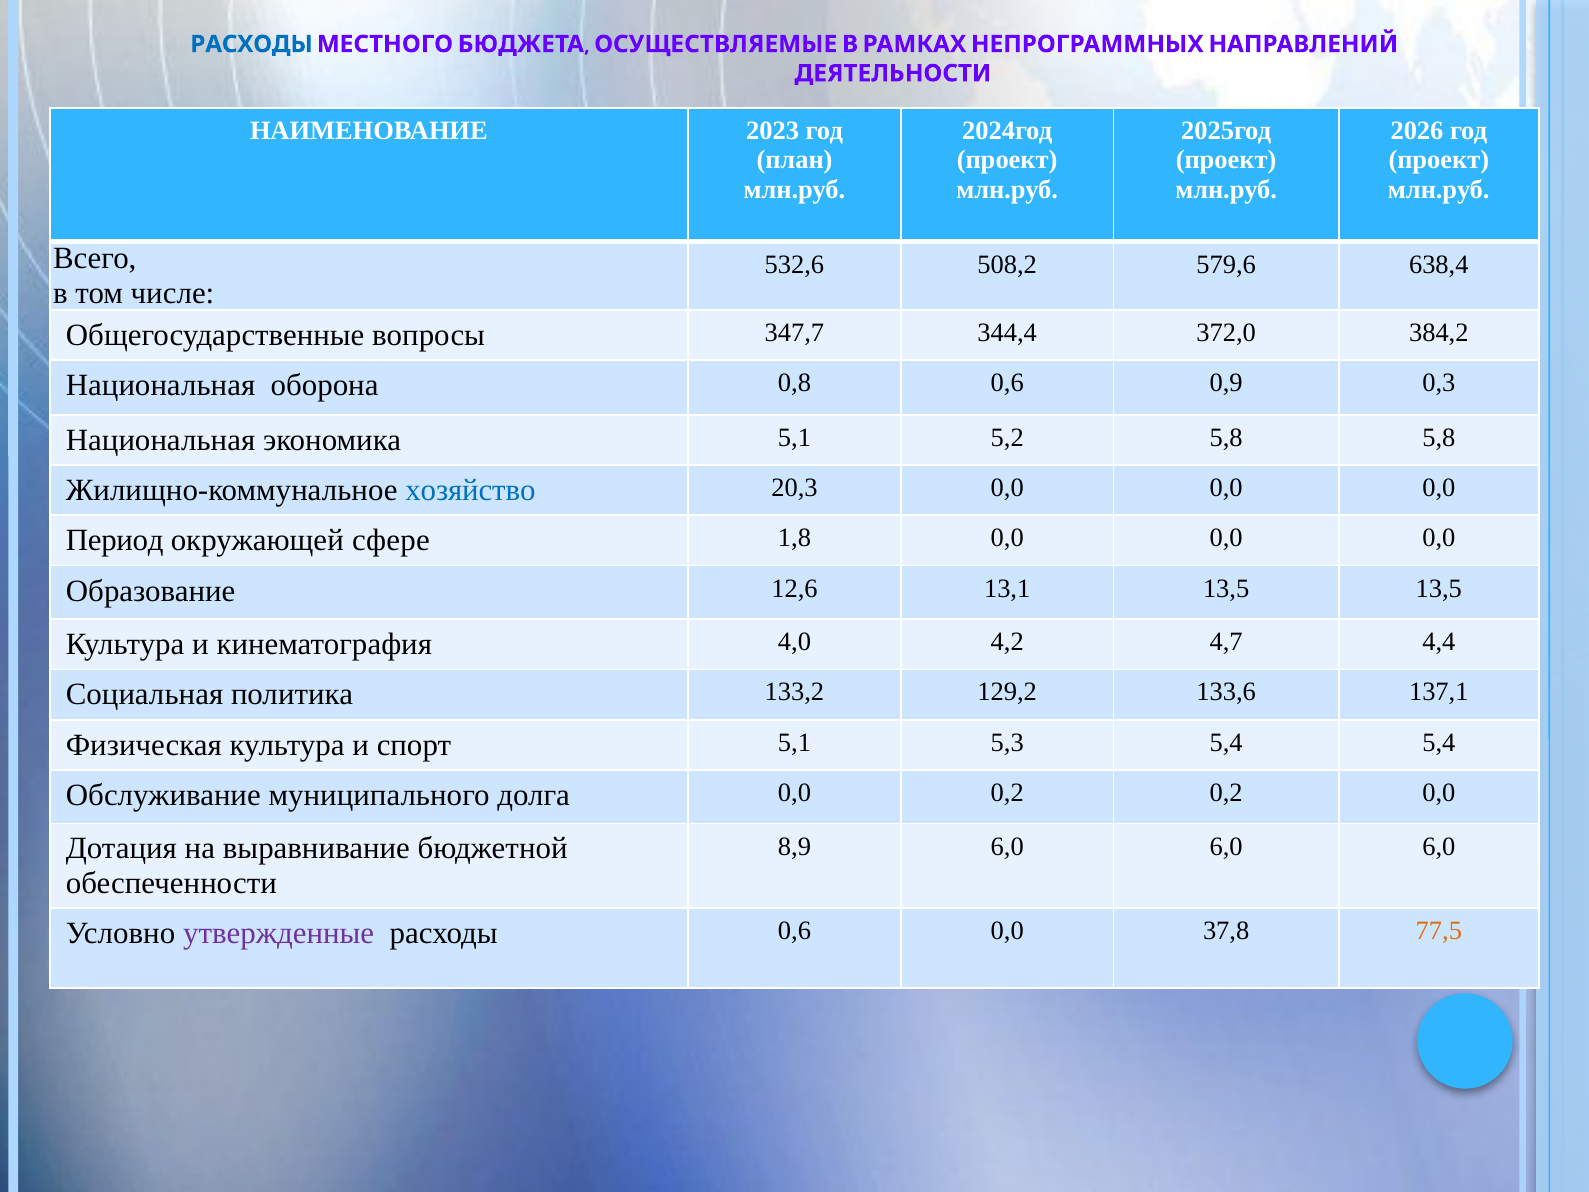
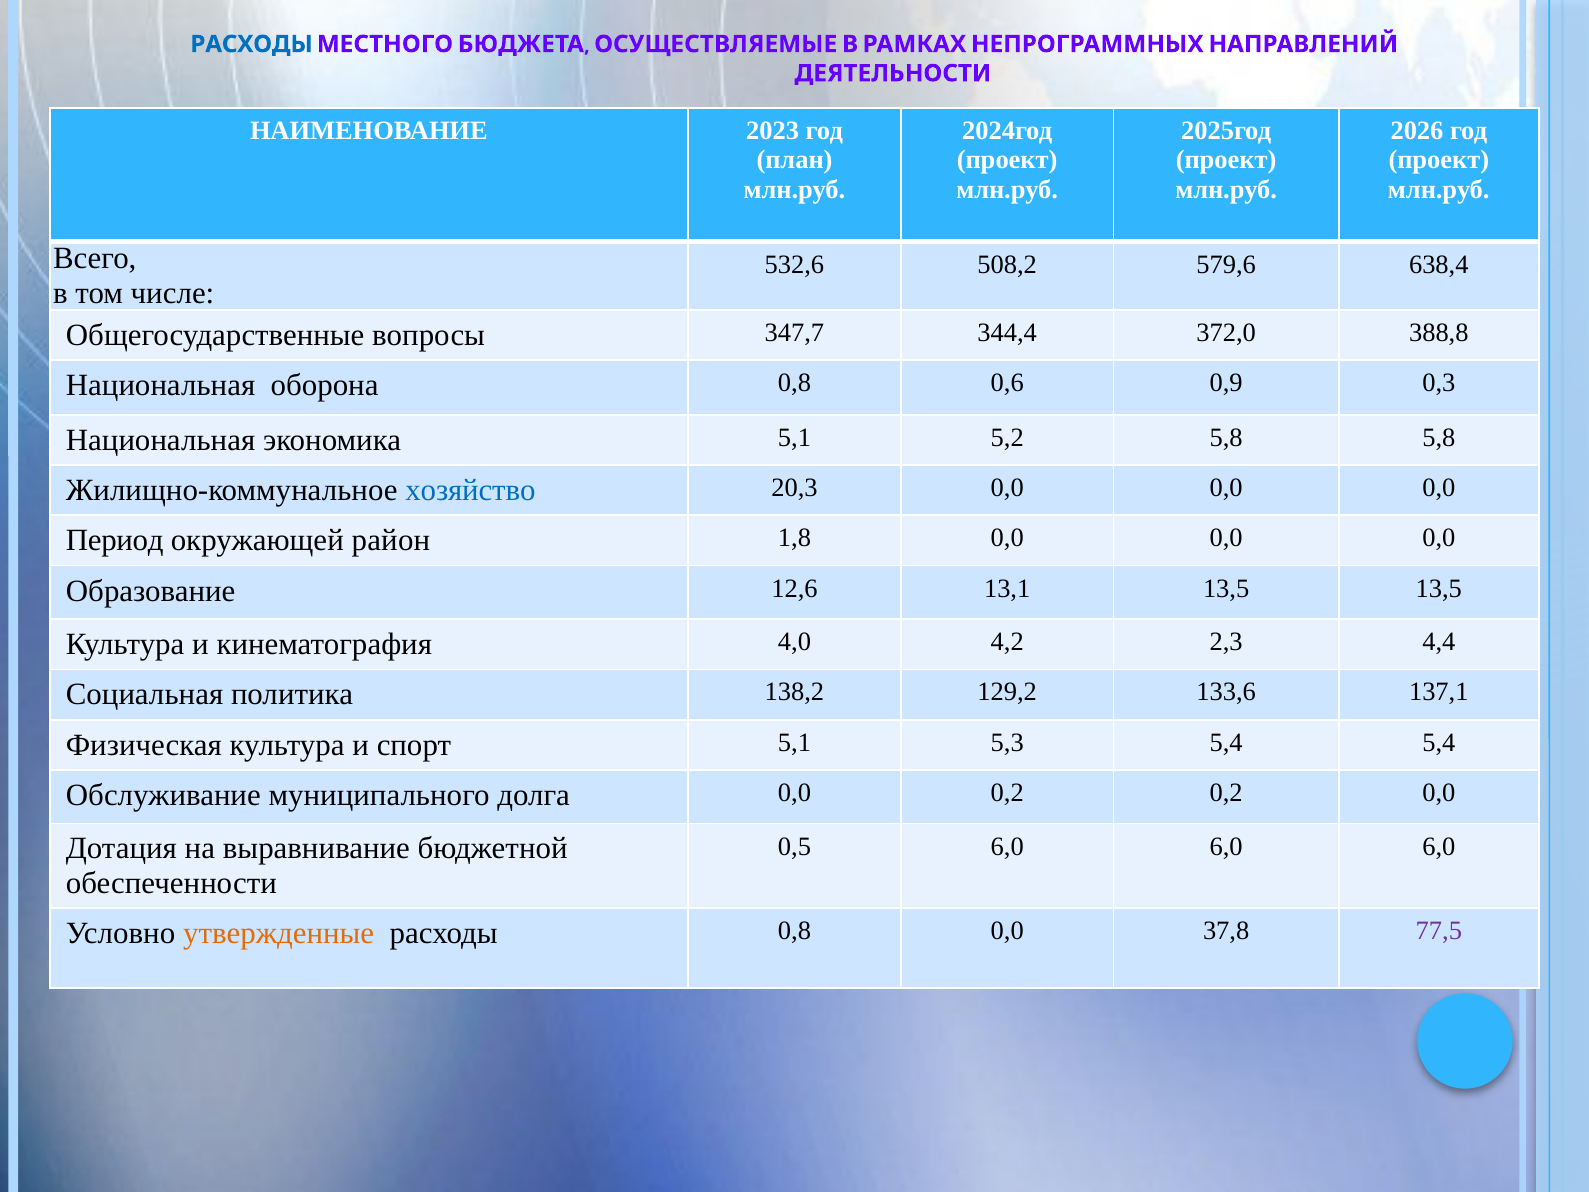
384,2: 384,2 -> 388,8 (1439, 333)
сфере: сфере -> район (391, 541)
4,7: 4,7 -> 2,3 (1226, 642)
133,2: 133,2 -> 138,2 (794, 692)
8,9: 8,9 -> 0,5 (795, 846)
утвержденные colour: purple -> orange (279, 933)
расходы 0,6: 0,6 -> 0,8 (795, 930)
77,5 colour: orange -> purple (1439, 930)
